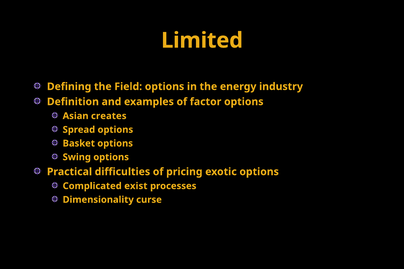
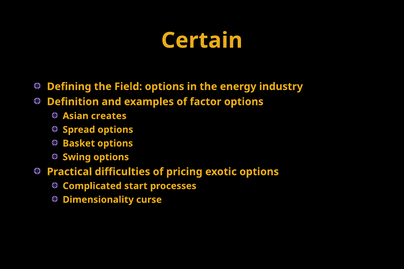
Limited: Limited -> Certain (202, 40)
exist: exist -> start (136, 186)
